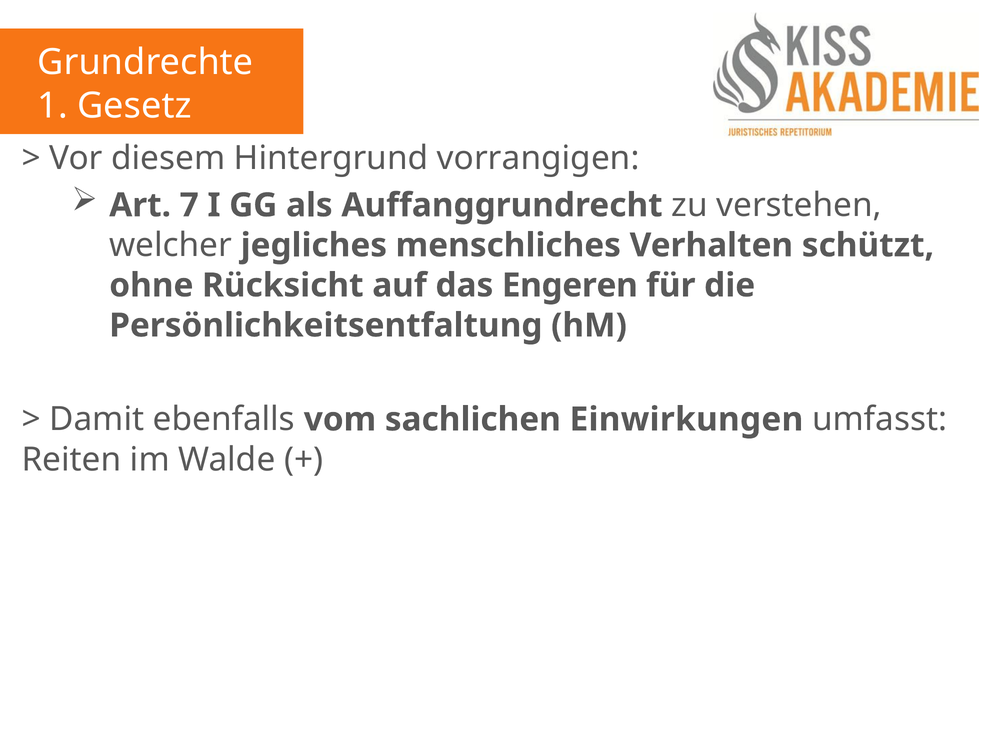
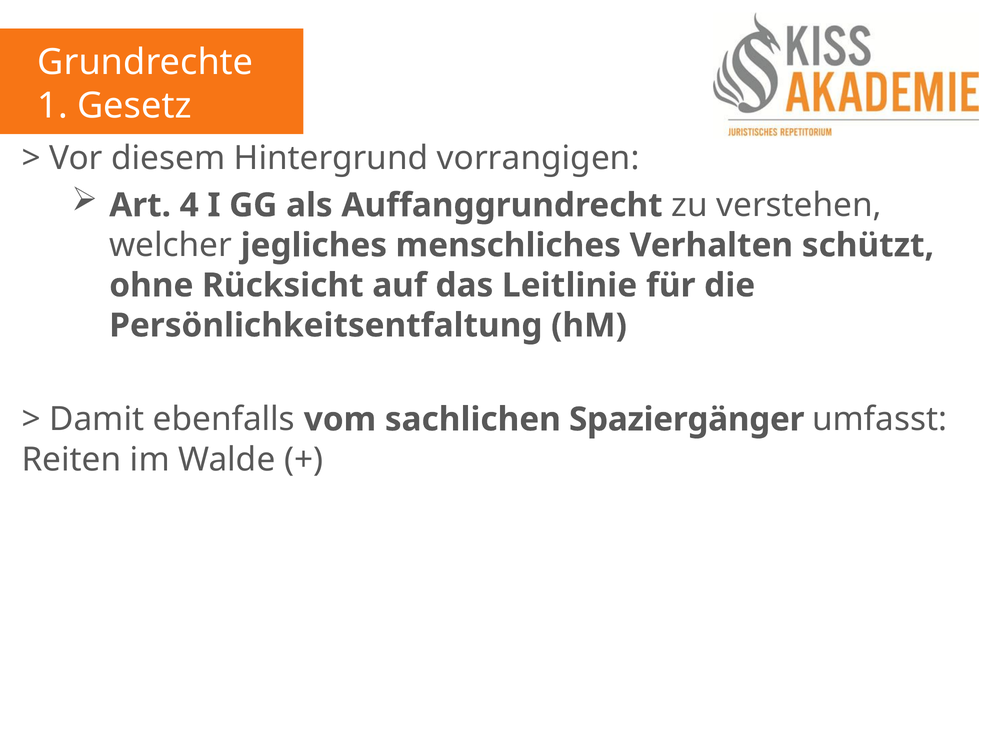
7: 7 -> 4 (189, 205)
Engeren: Engeren -> Leitlinie (570, 285)
Einwirkungen: Einwirkungen -> Spaziergänger (687, 419)
